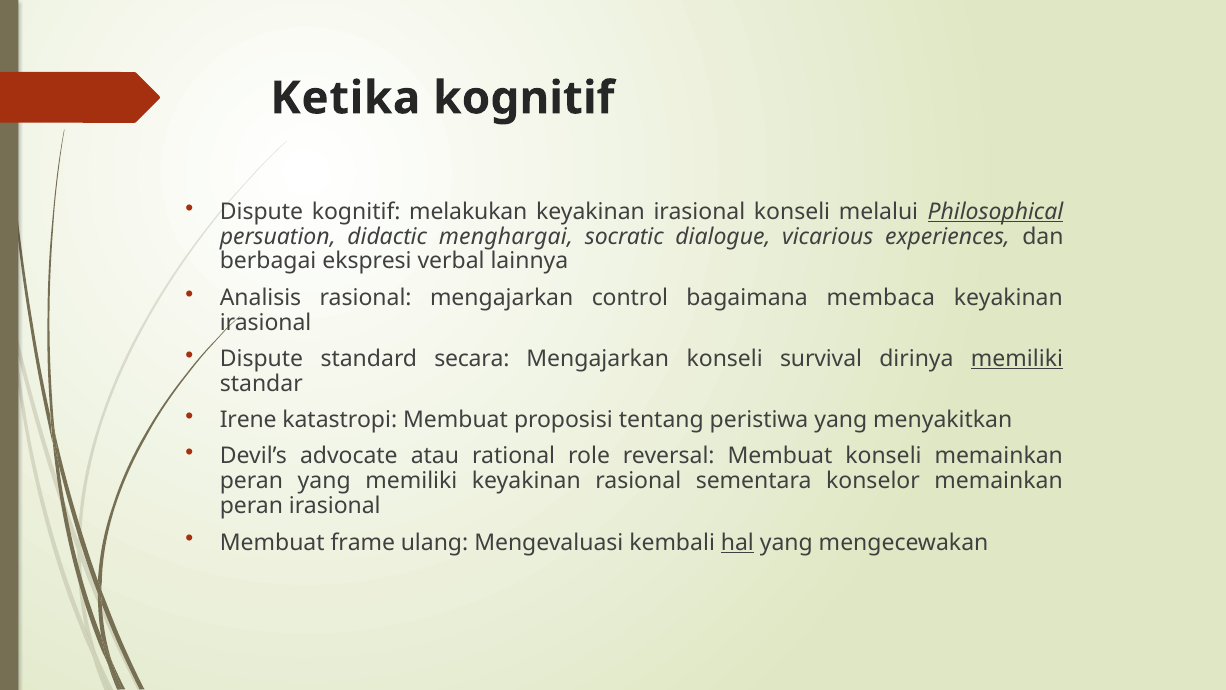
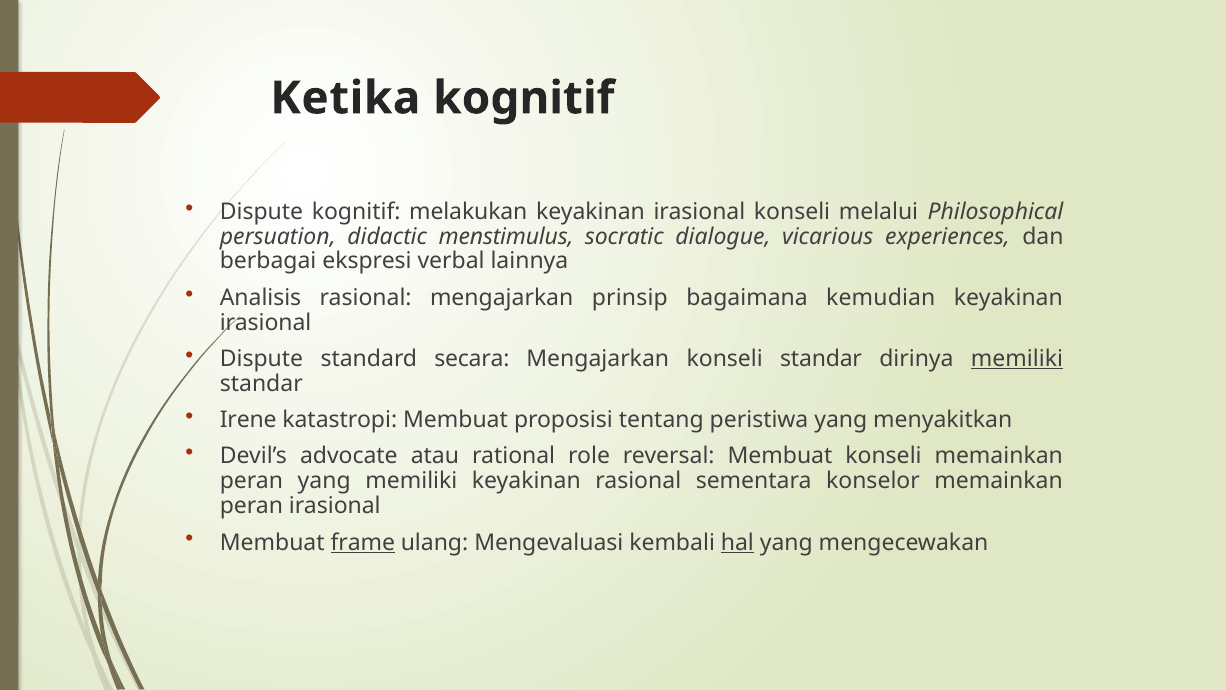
Philosophical underline: present -> none (995, 212)
menghargai: menghargai -> menstimulus (506, 236)
control: control -> prinsip (630, 298)
membaca: membaca -> kemudian (881, 298)
konseli survival: survival -> standar (821, 359)
frame underline: none -> present (363, 542)
